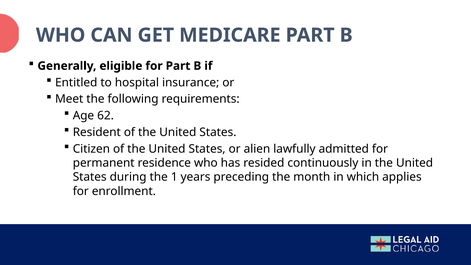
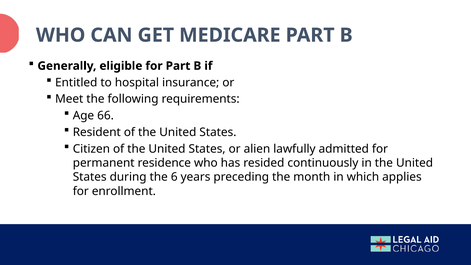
62: 62 -> 66 (106, 116)
1: 1 -> 6 (174, 177)
